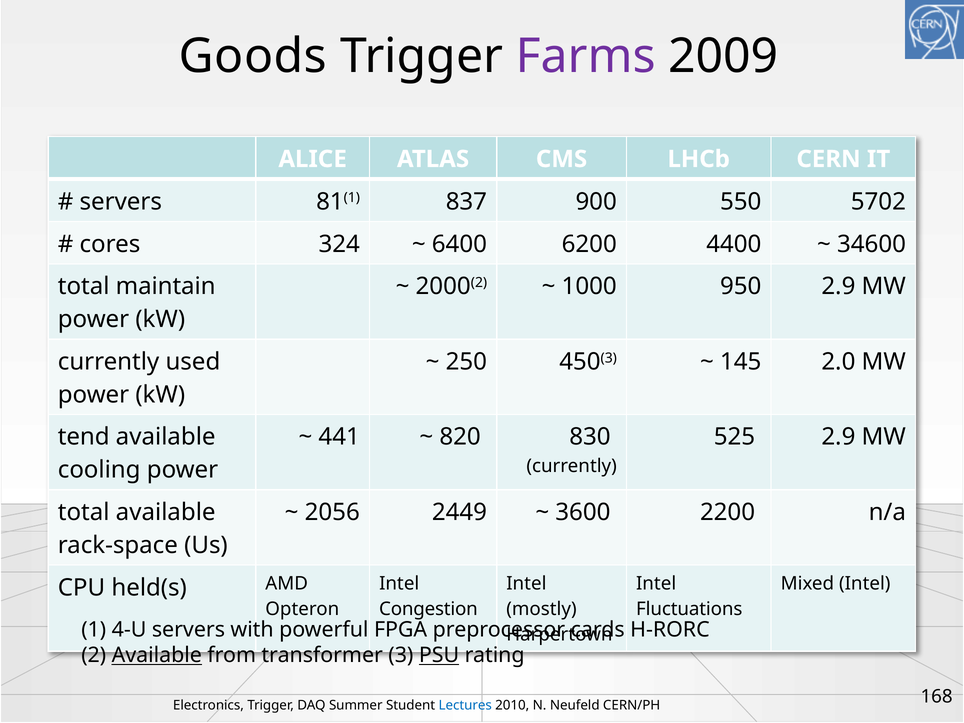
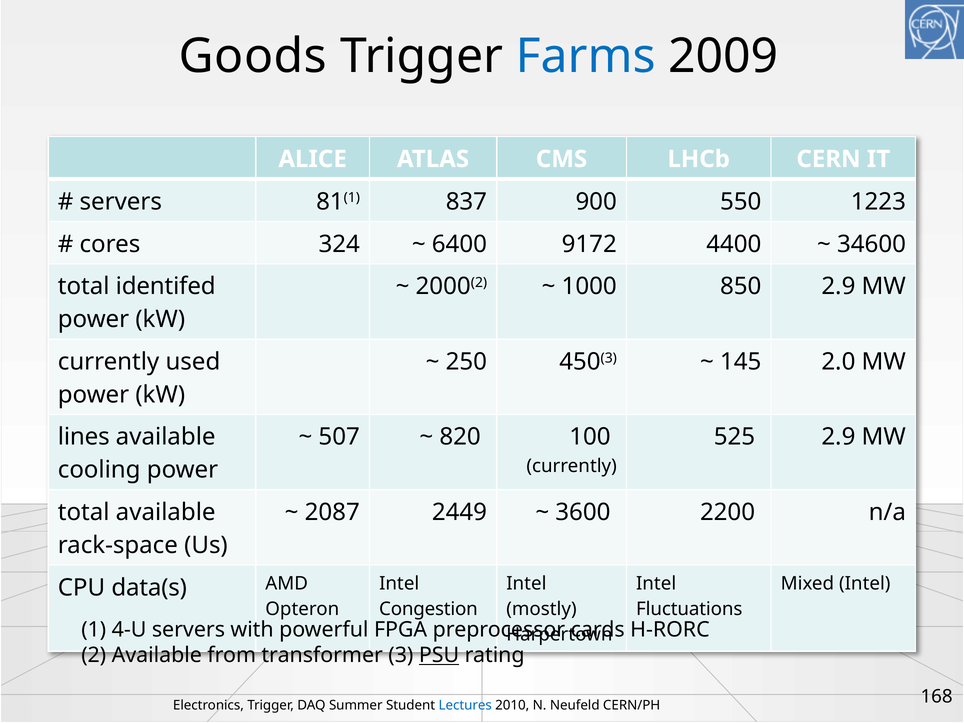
Farms colour: purple -> blue (586, 56)
5702: 5702 -> 1223 (878, 202)
6200: 6200 -> 9172 (589, 244)
maintain: maintain -> identifed (166, 287)
950: 950 -> 850 (741, 287)
tend: tend -> lines (84, 437)
441: 441 -> 507 (339, 437)
830: 830 -> 100 (590, 437)
2056: 2056 -> 2087 (332, 512)
held(s: held(s -> data(s (149, 588)
Available underline: present -> none (157, 655)
